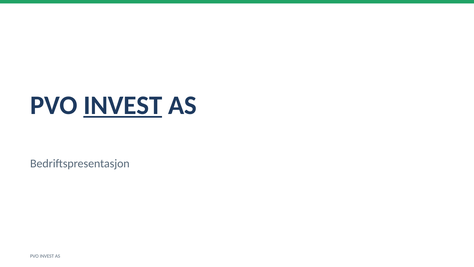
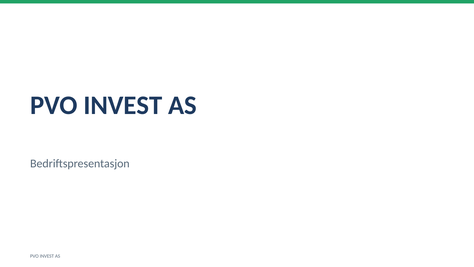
INVEST underline: present -> none (123, 105)
